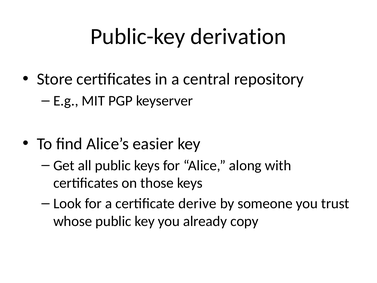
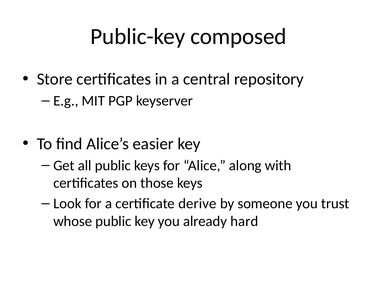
derivation: derivation -> composed (238, 36)
copy: copy -> hard (244, 221)
